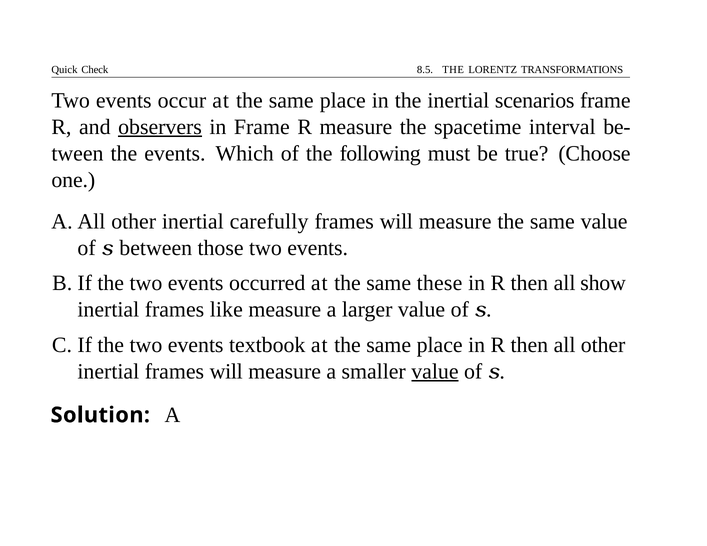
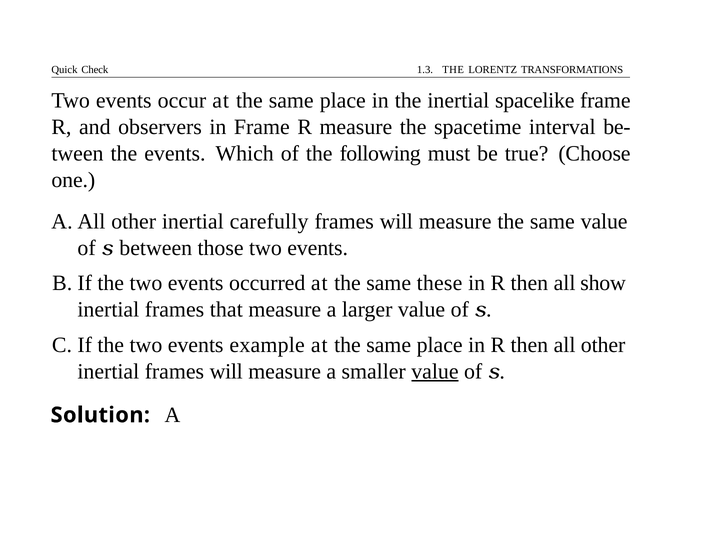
8.5: 8.5 -> 1.3 (425, 70)
scenarios: scenarios -> spacelike (535, 101)
observers underline: present -> none (160, 127)
like: like -> that (226, 310)
textbook: textbook -> example (267, 345)
